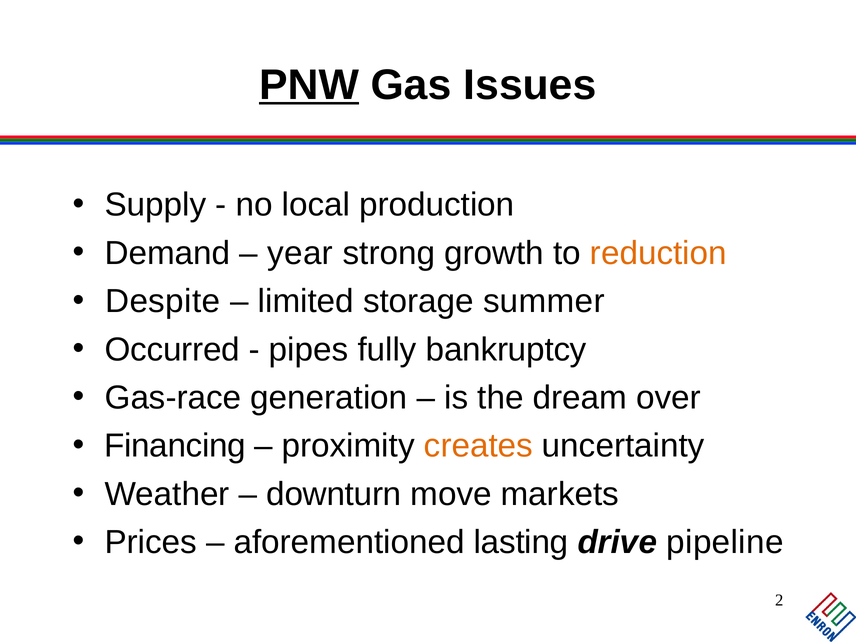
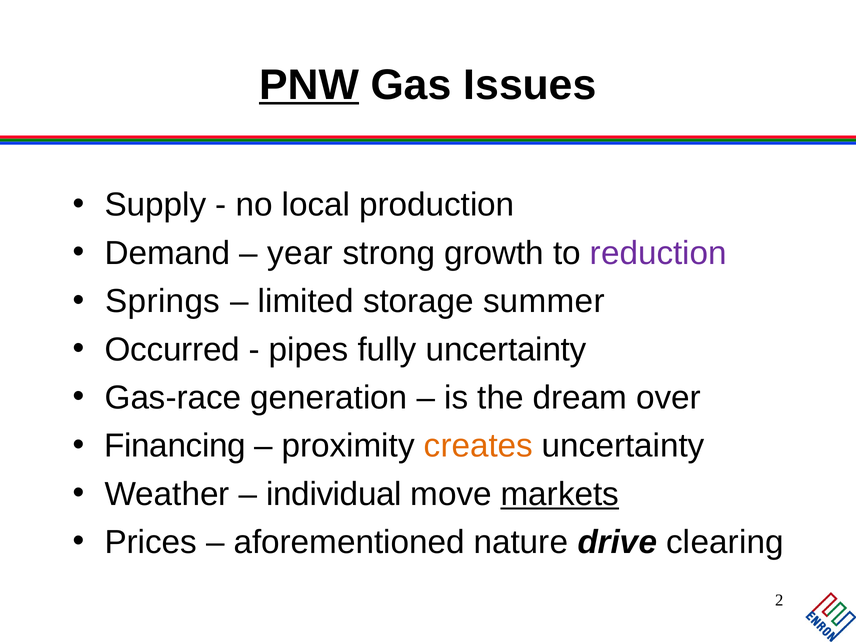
reduction colour: orange -> purple (658, 253)
Despite: Despite -> Springs (163, 301)
fully bankruptcy: bankruptcy -> uncertainty (506, 350)
downturn: downturn -> individual (334, 494)
markets underline: none -> present (560, 494)
lasting: lasting -> nature (521, 542)
pipeline: pipeline -> clearing (725, 542)
